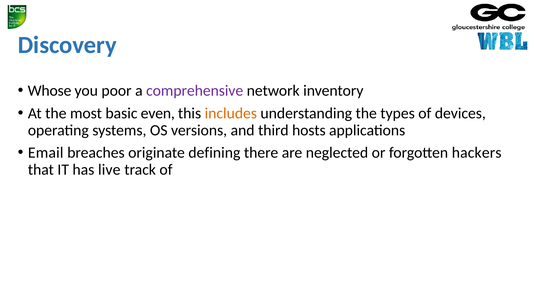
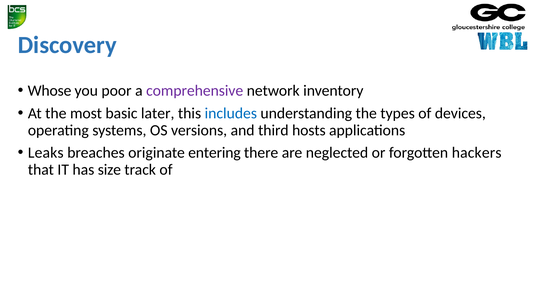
even: even -> later (158, 113)
includes colour: orange -> blue (231, 113)
Email: Email -> Leaks (46, 153)
defining: defining -> entering (214, 153)
live: live -> size (109, 170)
